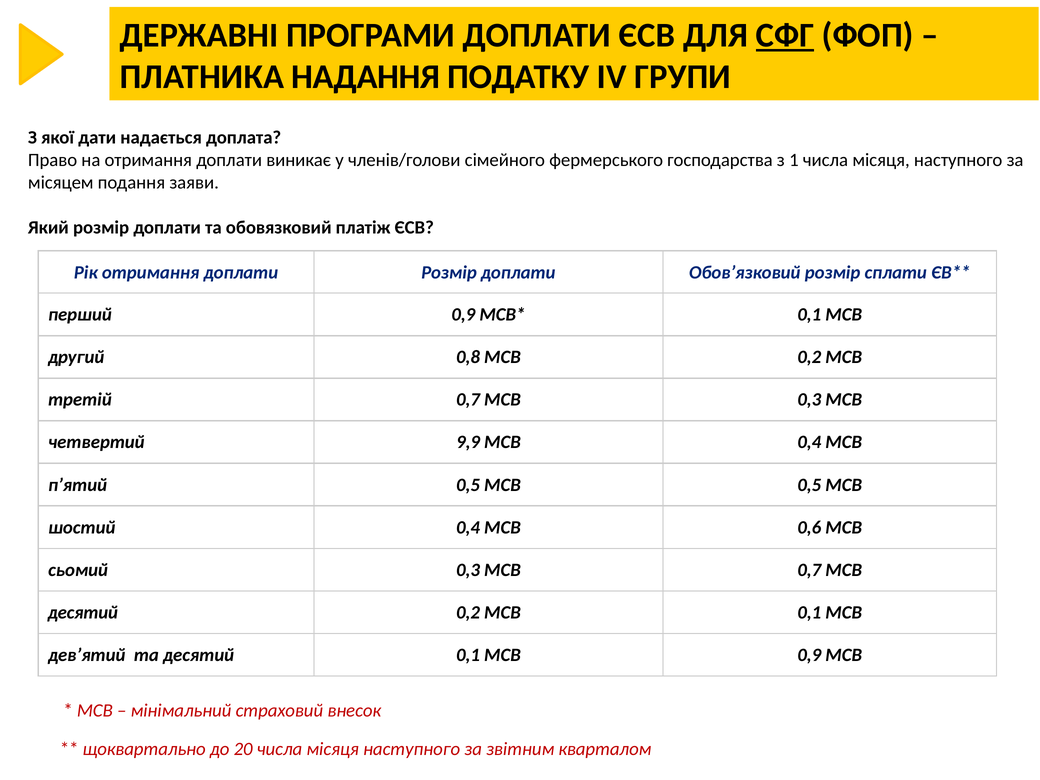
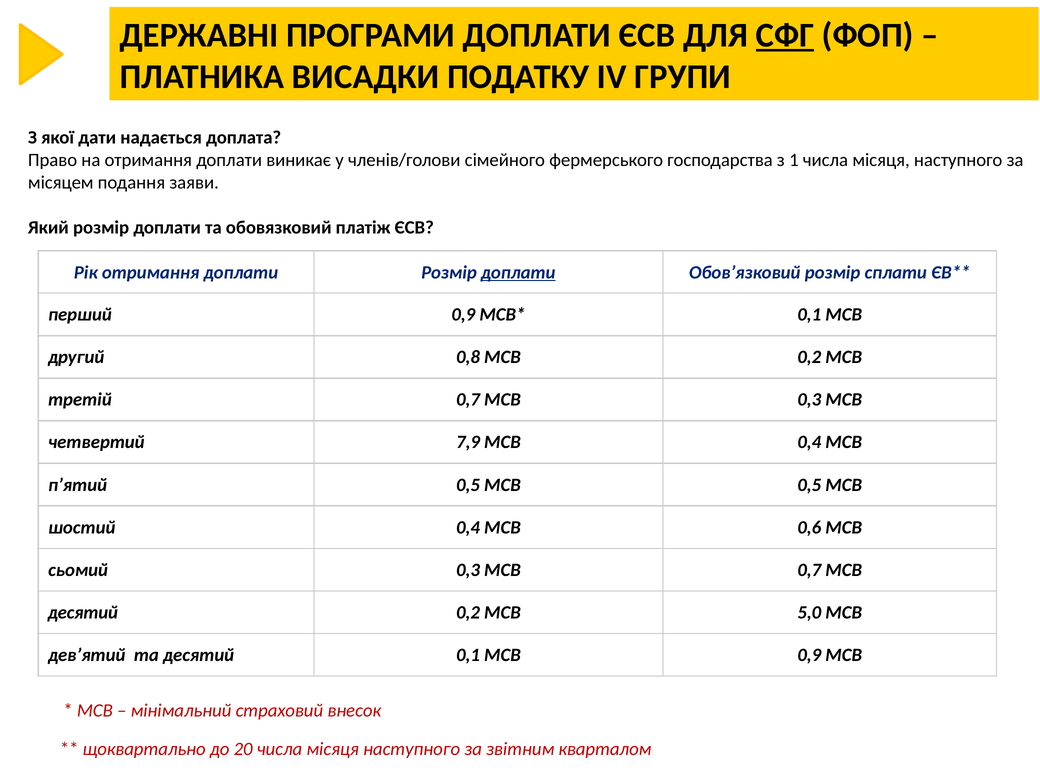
НАДАННЯ: НАДАННЯ -> ВИСАДКИ (366, 77)
доплати underline: none -> present (518, 272)
9,9: 9,9 -> 7,9 (468, 442)
МСВ 0,1: 0,1 -> 5,0 (809, 612)
